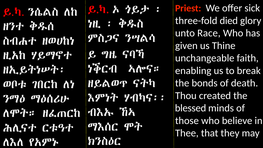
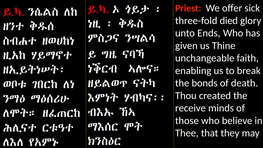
Race: Race -> Ends (209, 33)
blessed: blessed -> receive (190, 108)
